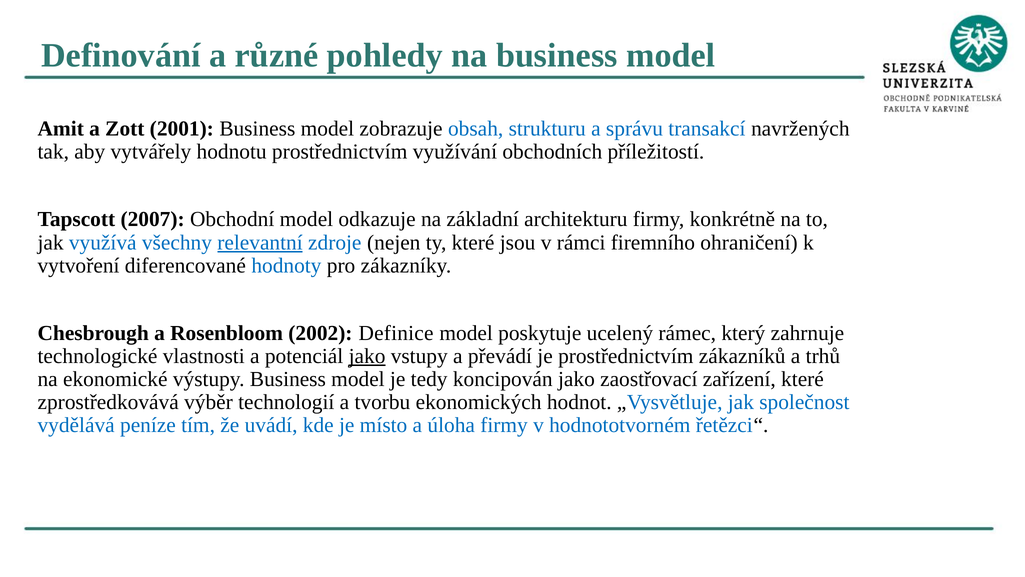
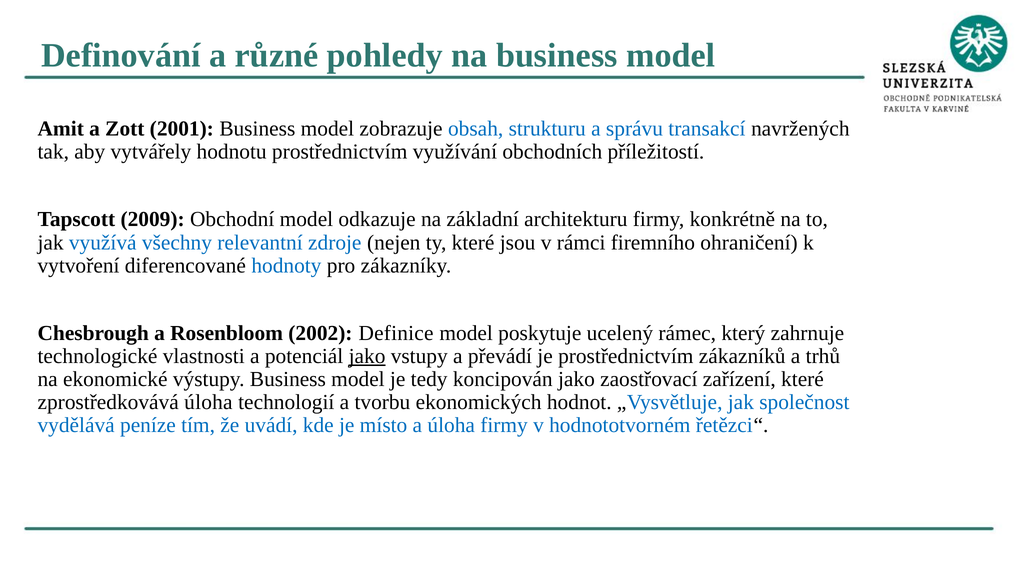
2007: 2007 -> 2009 (153, 219)
relevantní underline: present -> none (260, 242)
zprostředkovává výběr: výběr -> úloha (208, 402)
